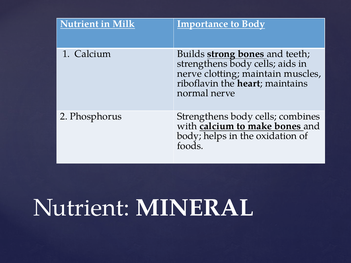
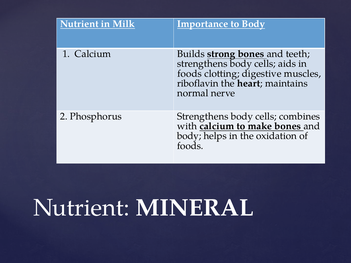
nerve: nerve -> foods (190, 74)
maintain: maintain -> digestive (262, 74)
